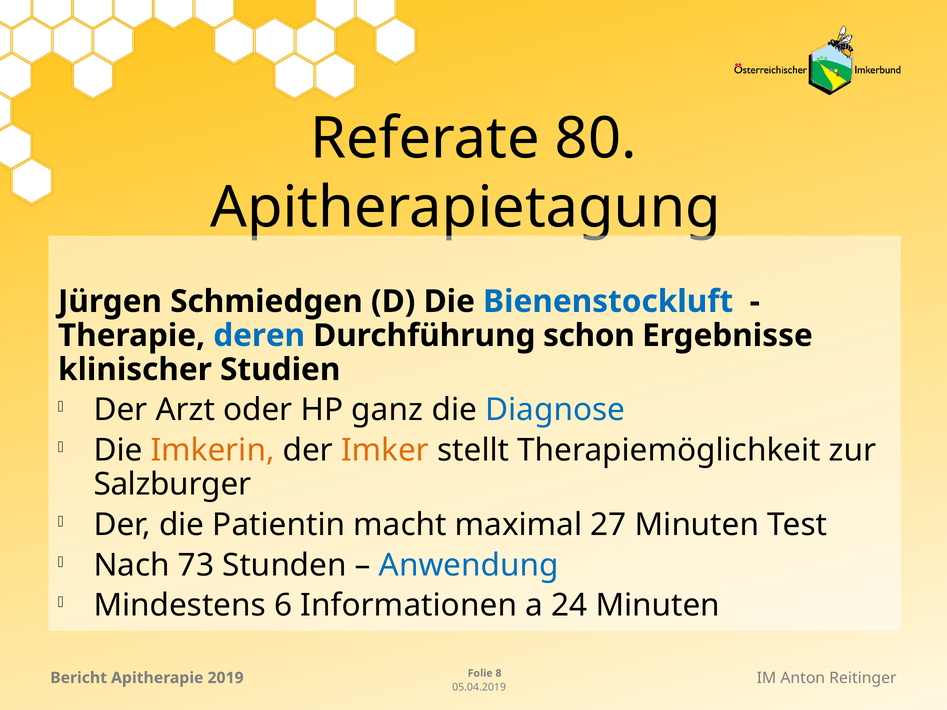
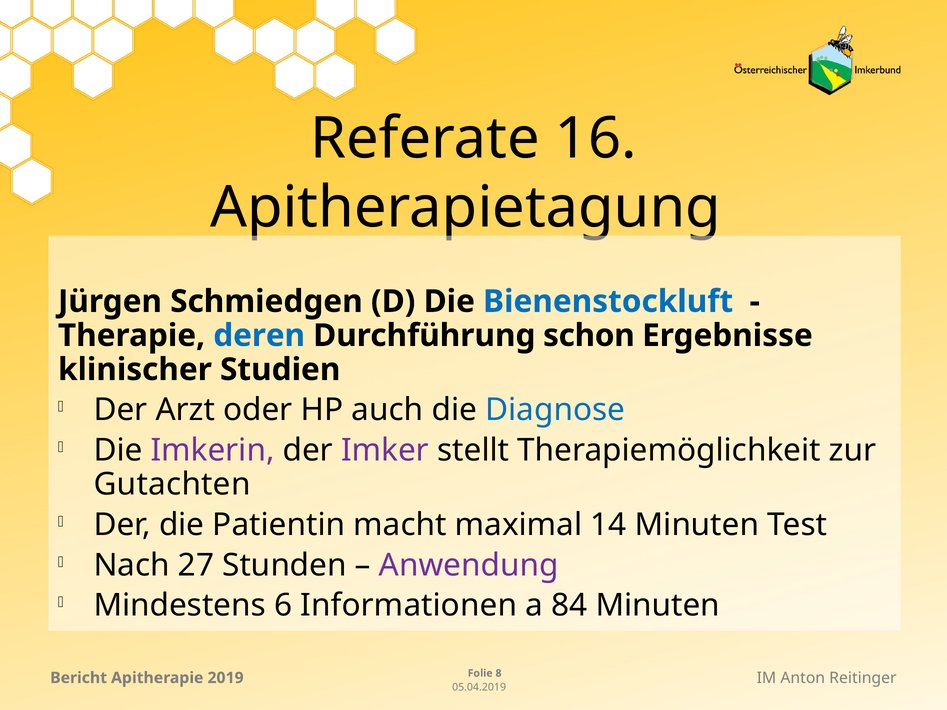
80: 80 -> 16 (596, 139)
ganz: ganz -> auch (387, 410)
Imkerin colour: orange -> purple (213, 450)
Imker colour: orange -> purple (385, 450)
Salzburger: Salzburger -> Gutachten (172, 485)
27: 27 -> 14 (608, 525)
73: 73 -> 27 (196, 565)
Anwendung colour: blue -> purple (469, 565)
24: 24 -> 84 (569, 606)
